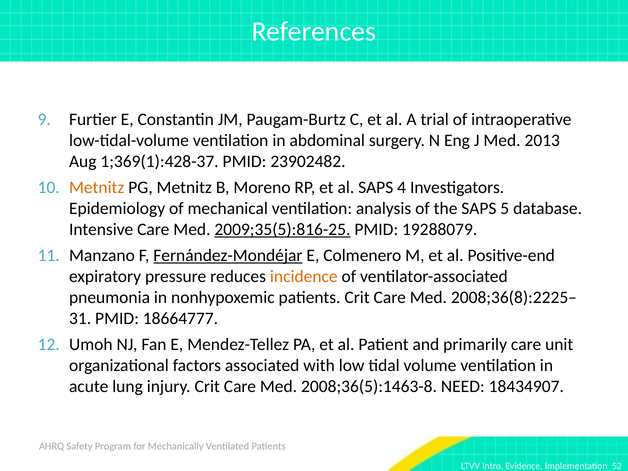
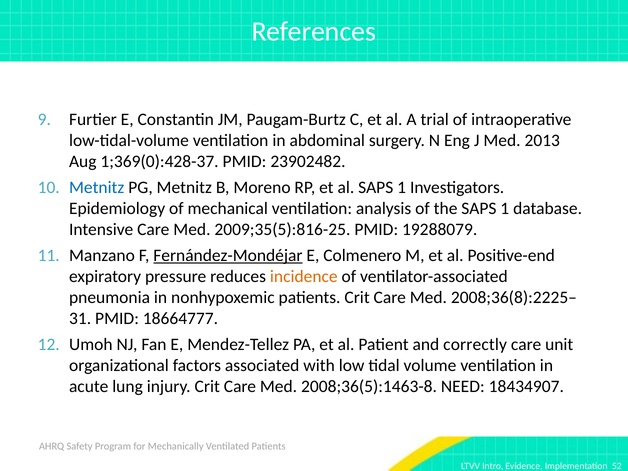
1;369(1):428-37: 1;369(1):428-37 -> 1;369(0):428-37 (160, 161)
Metnitz colour: orange -> blue (97, 188)
al SAPS 4: 4 -> 1 (402, 188)
the SAPS 5: 5 -> 1 (505, 209)
2009;35(5):816-25 underline: present -> none (282, 229)
primarily: primarily -> correctly (475, 345)
